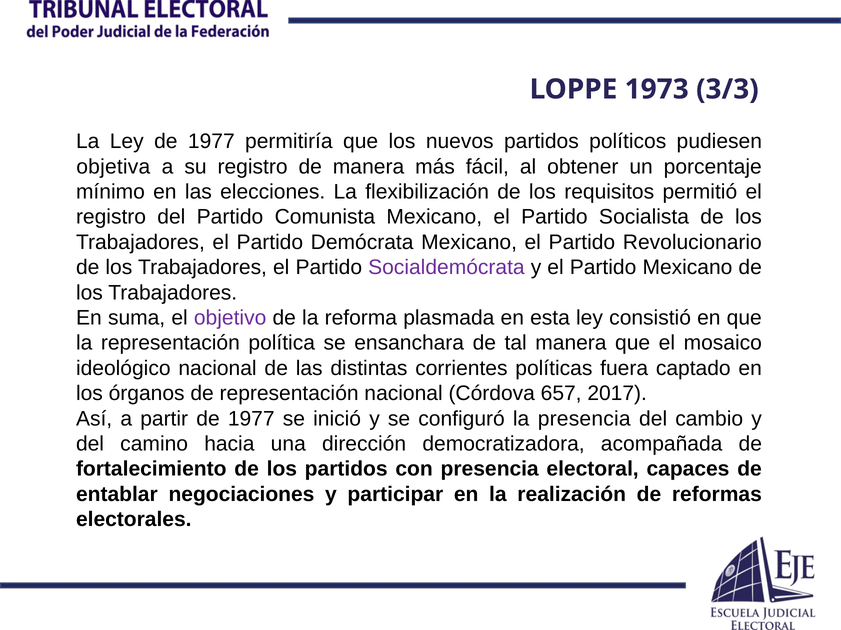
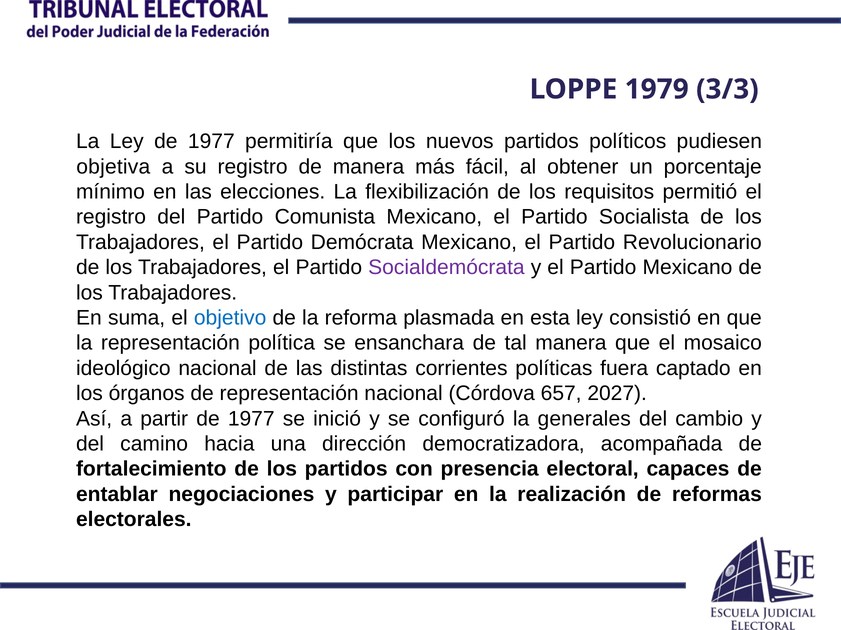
1973: 1973 -> 1979 (657, 89)
objetivo colour: purple -> blue (230, 318)
2017: 2017 -> 2027 (617, 394)
la presencia: presencia -> generales (584, 419)
